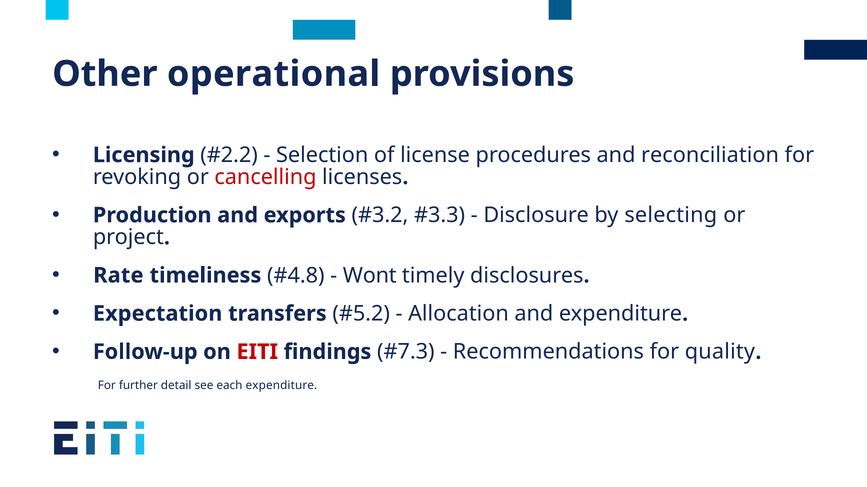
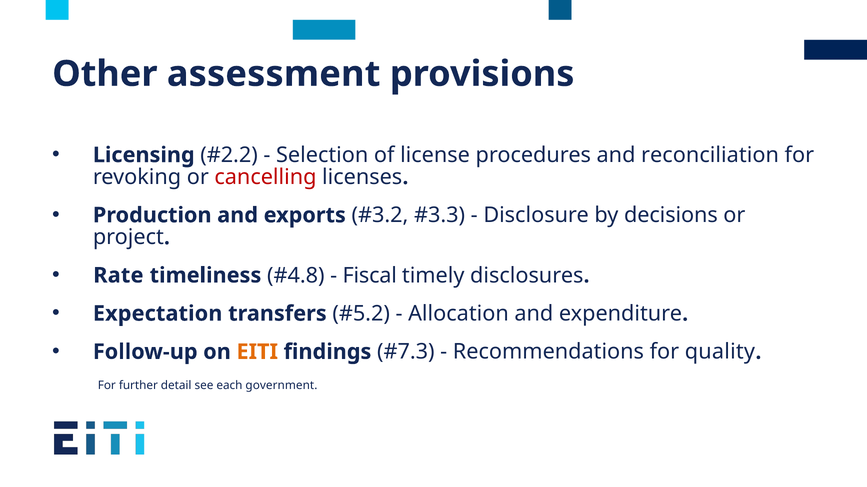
operational: operational -> assessment (274, 74)
selecting: selecting -> decisions (671, 215)
Wont: Wont -> Fiscal (370, 276)
EITI colour: red -> orange (257, 352)
each expenditure: expenditure -> government (281, 386)
